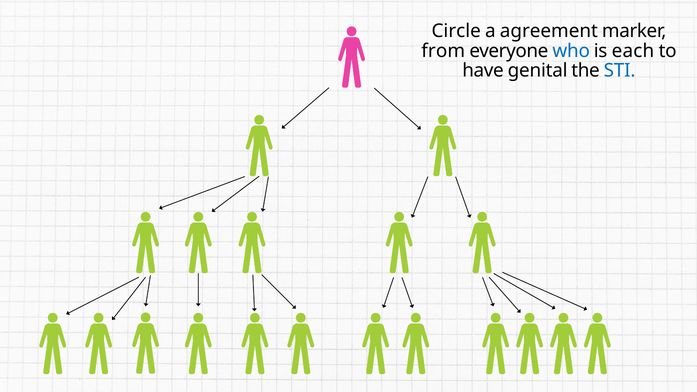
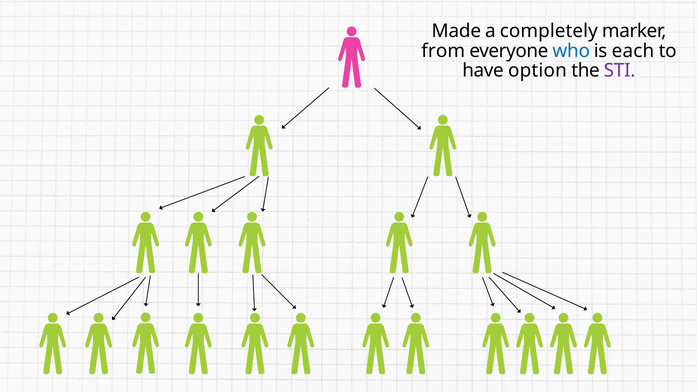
Circle: Circle -> Made (456, 31)
agreement: agreement -> completely (549, 31)
genital: genital -> option (537, 70)
STI colour: blue -> purple (620, 70)
